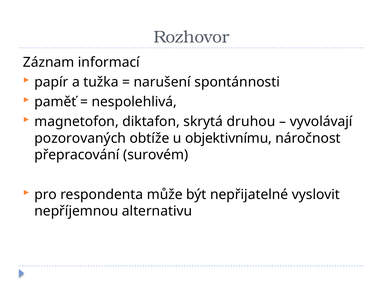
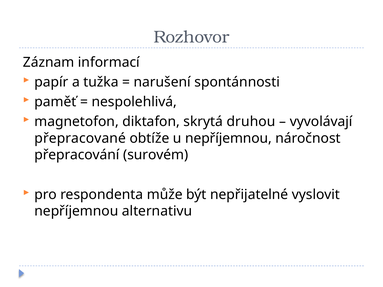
pozorovaných: pozorovaných -> přepracované (80, 138)
u objektivnímu: objektivnímu -> nepříjemnou (228, 138)
